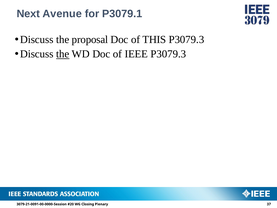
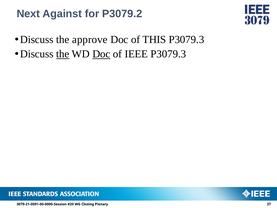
Avenue: Avenue -> Against (62, 14)
P3079.1: P3079.1 -> P3079.2 (122, 14)
proposal: proposal -> approve (90, 39)
Doc underline: none -> present (101, 54)
